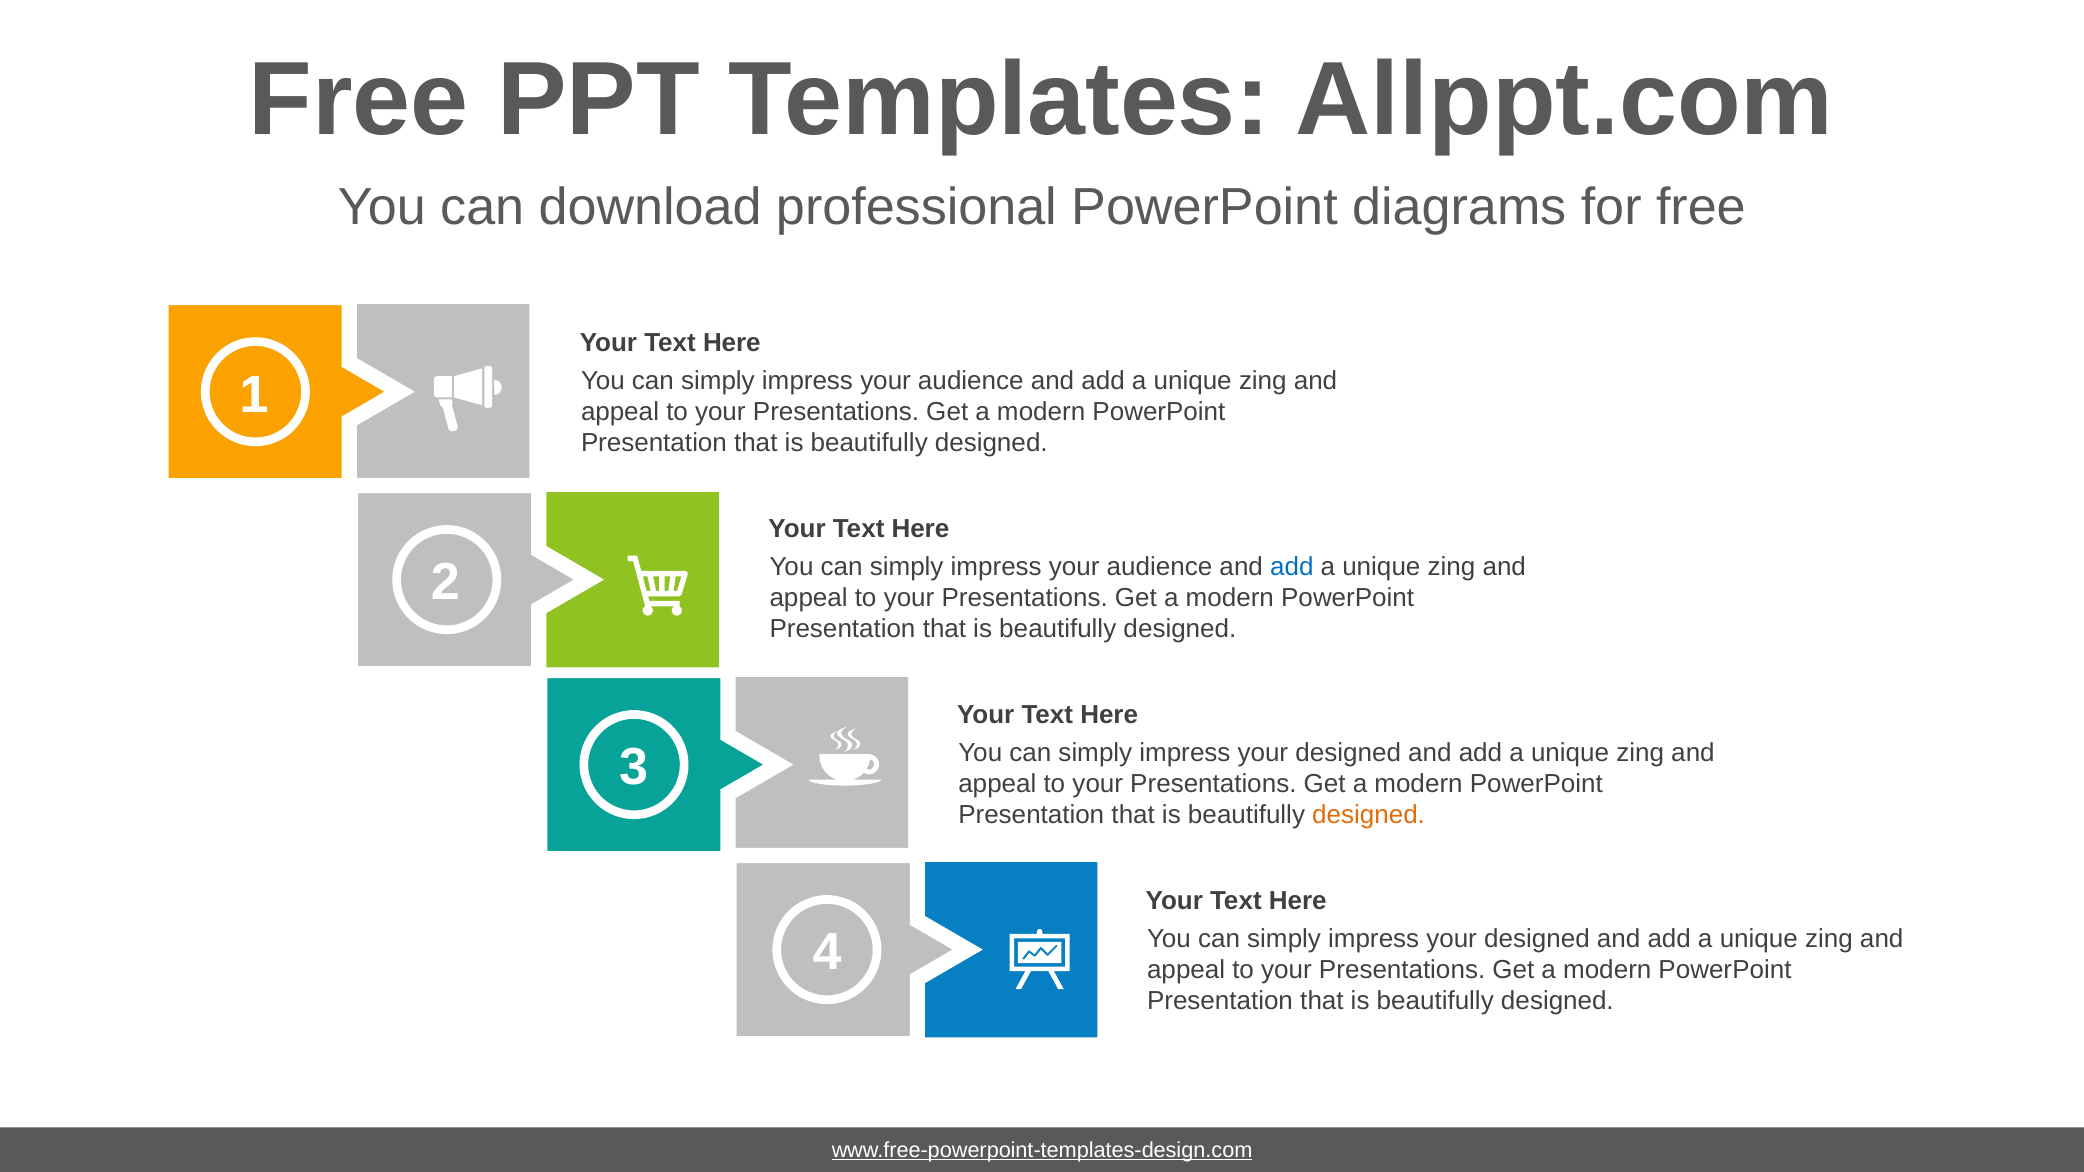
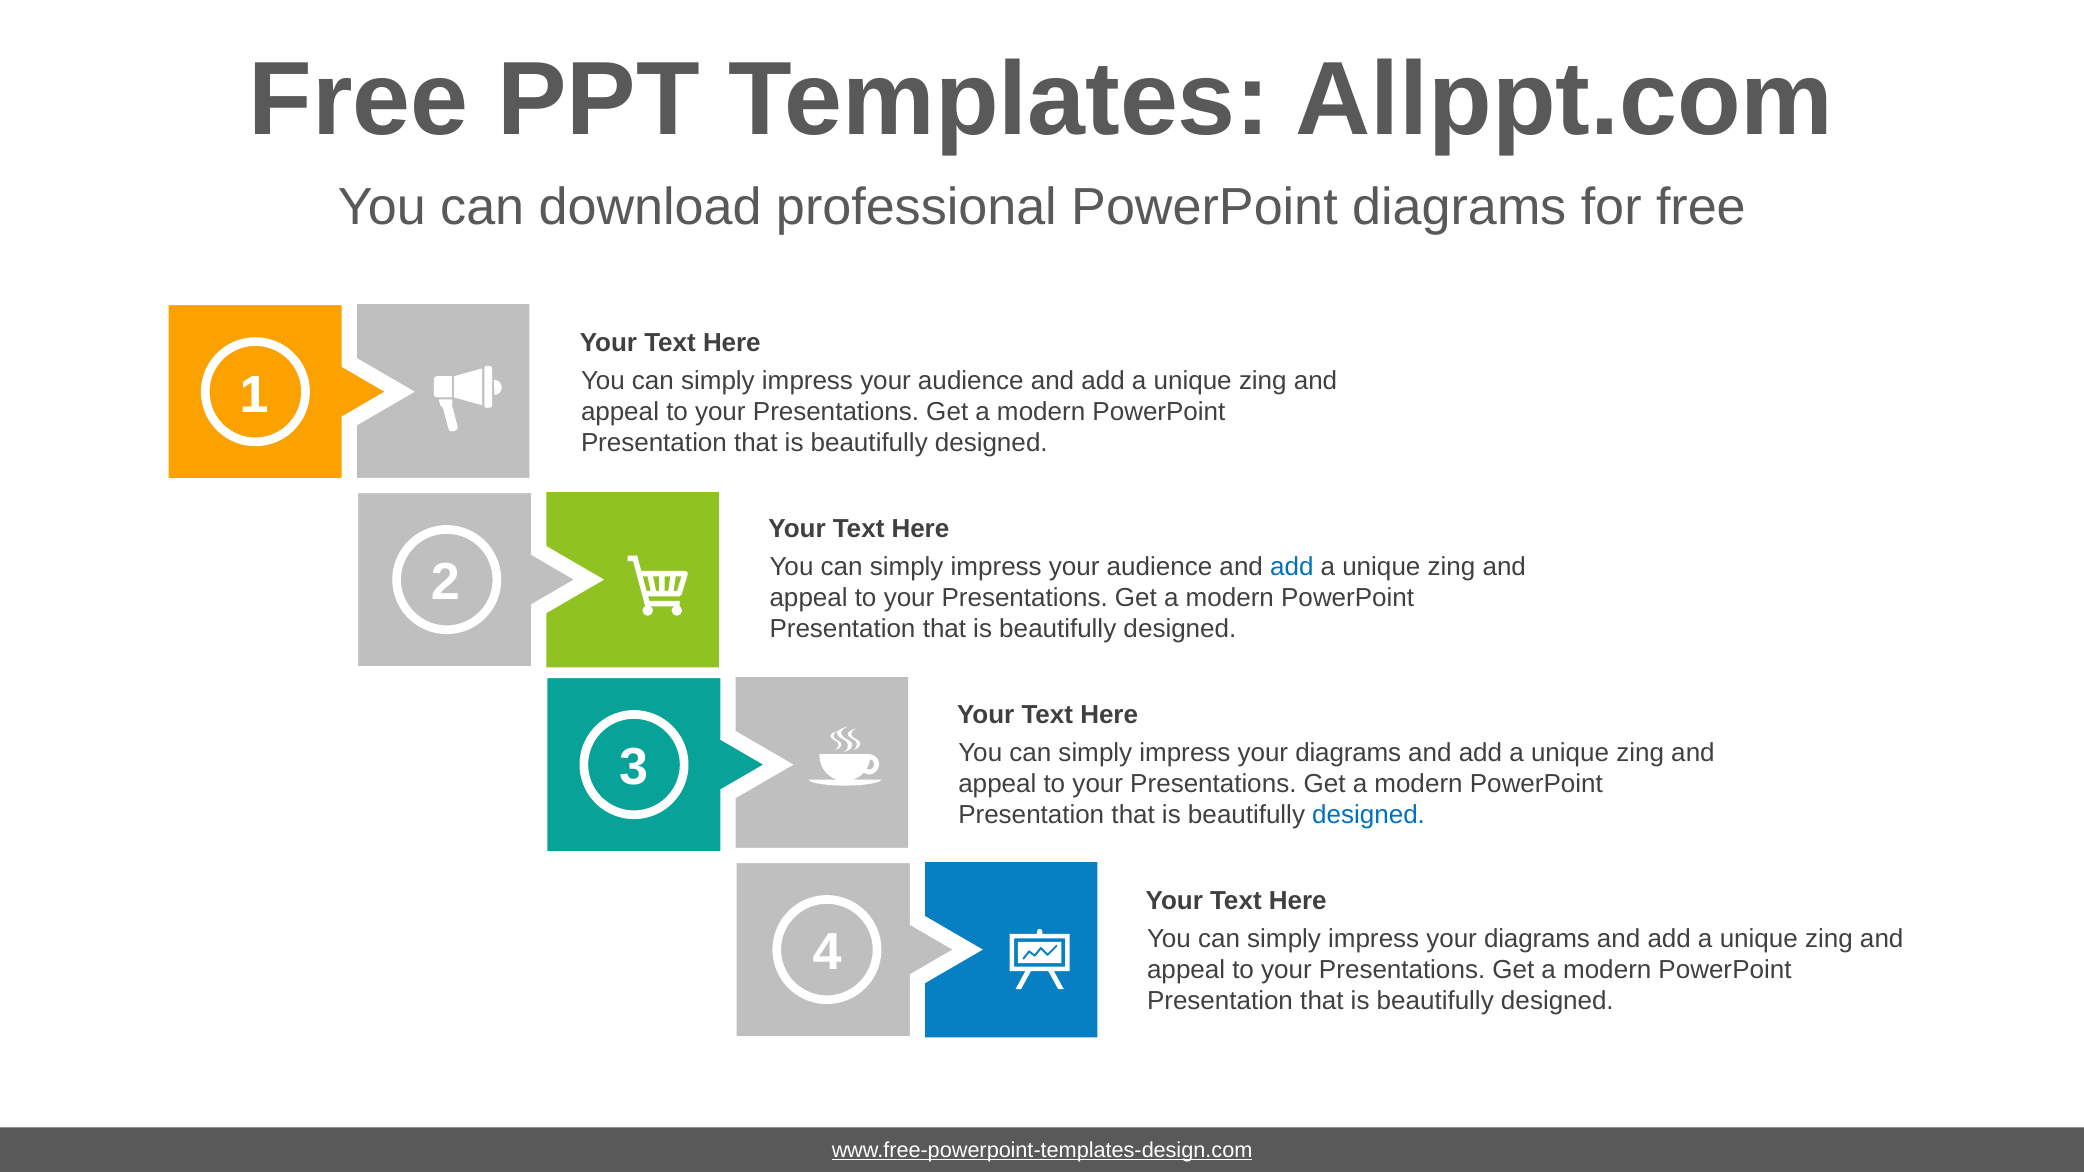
designed: designed -> diagrams (1348, 753)
designed colour: orange -> blue (1369, 815)
designed: designed -> diagrams (1537, 939)
